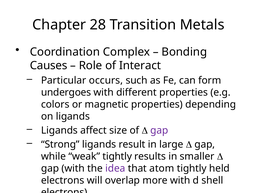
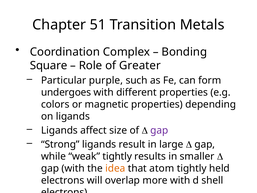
28: 28 -> 51 (98, 25)
Causes: Causes -> Square (49, 65)
Interact: Interact -> Greater (140, 65)
occurs: occurs -> purple (106, 80)
idea colour: purple -> orange (115, 168)
